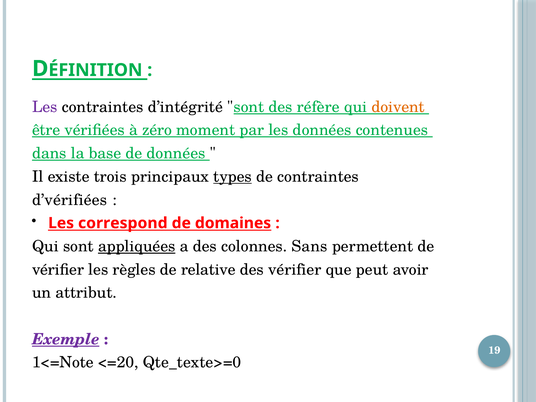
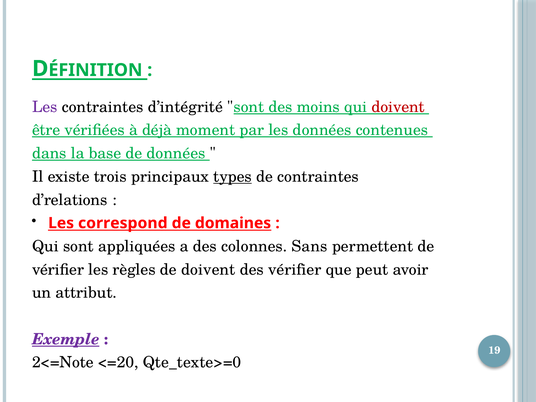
réfère: réfère -> moins (318, 107)
doivent colour: orange -> red (398, 107)
zéro: zéro -> déjà (157, 130)
d’vérifiées: d’vérifiées -> d’relations (70, 200)
appliquées underline: present -> none (137, 246)
de relative: relative -> doivent (208, 270)
1<=Note: 1<=Note -> 2<=Note (63, 362)
